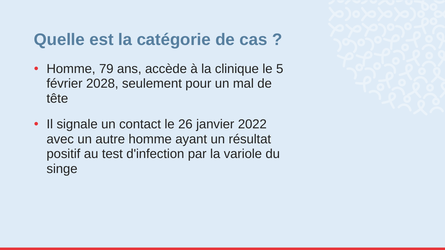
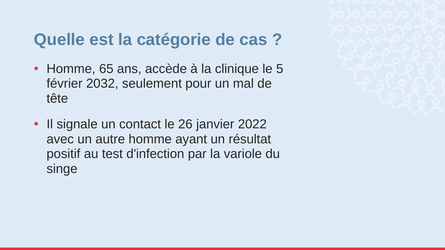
79: 79 -> 65 (106, 69)
2028: 2028 -> 2032 (102, 84)
